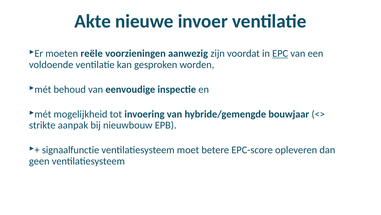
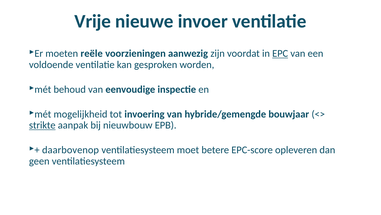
Akte: Akte -> Vrije (93, 21)
strikte underline: none -> present (42, 125)
signaalfunctie: signaalfunctie -> daarbovenop (70, 150)
